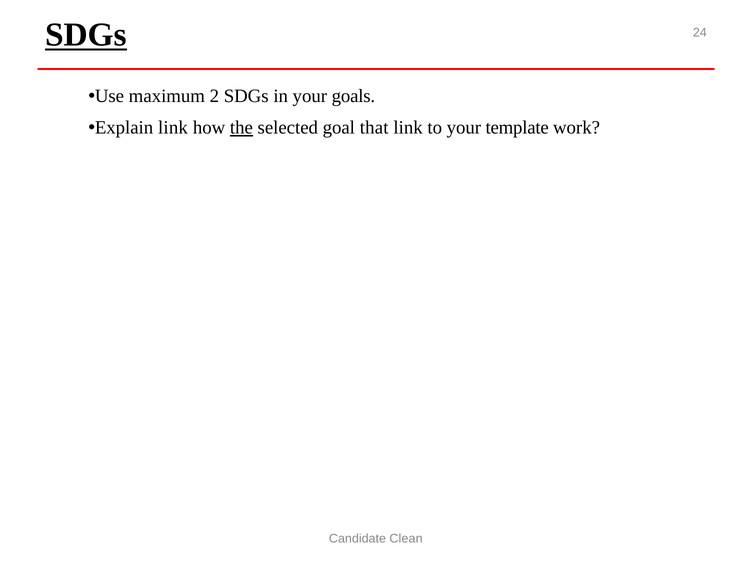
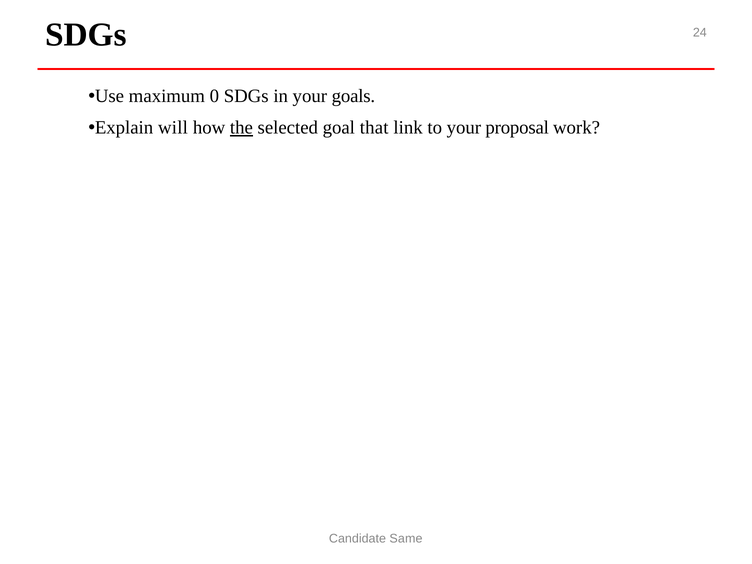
SDGs underline: present -> none (86, 35)
2: 2 -> 0 (214, 96)
Explain link: link -> will (173, 128)
template: template -> proposal (517, 128)
Clean: Clean -> Same (406, 539)
